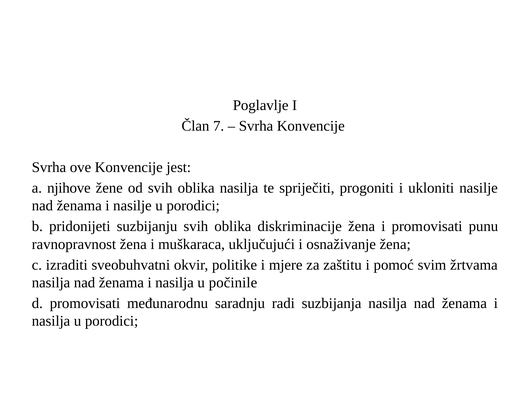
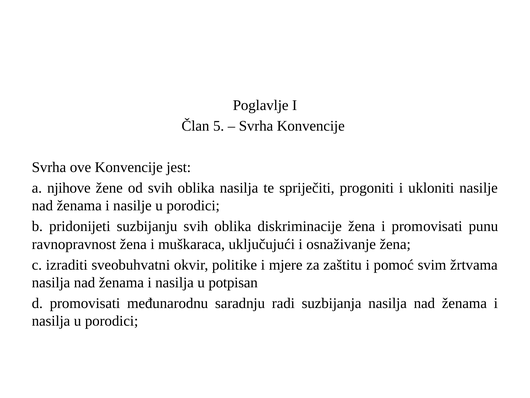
7: 7 -> 5 (219, 126)
počinile: počinile -> potpisan (233, 282)
